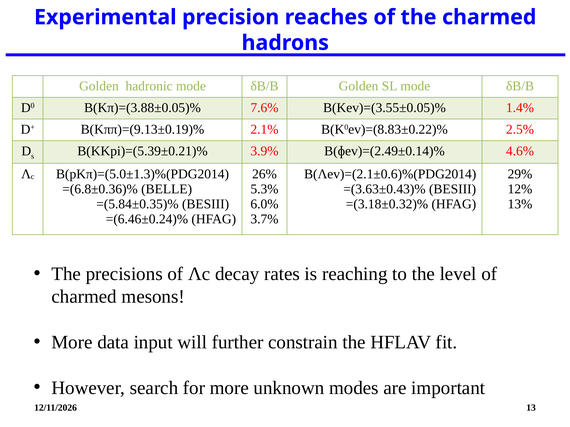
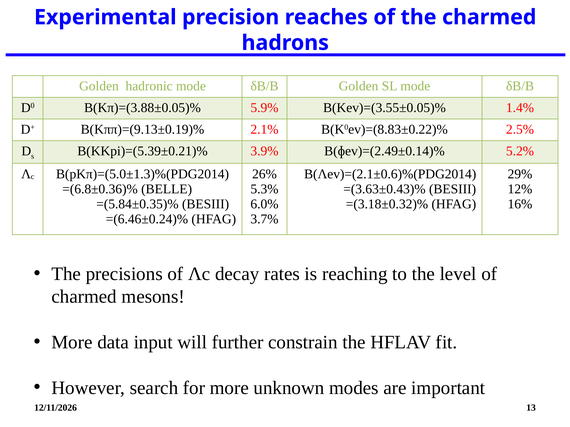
7.6%: 7.6% -> 5.9% (264, 108)
4.6%: 4.6% -> 5.2% (520, 151)
13%: 13% -> 16% (520, 204)
